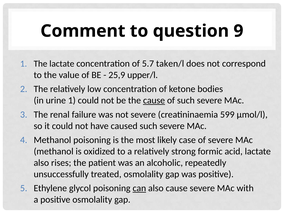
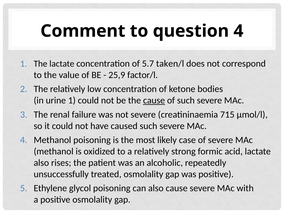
question 9: 9 -> 4 (238, 31)
upper/l: upper/l -> factor/l (143, 75)
599: 599 -> 715 (227, 115)
can underline: present -> none (139, 188)
